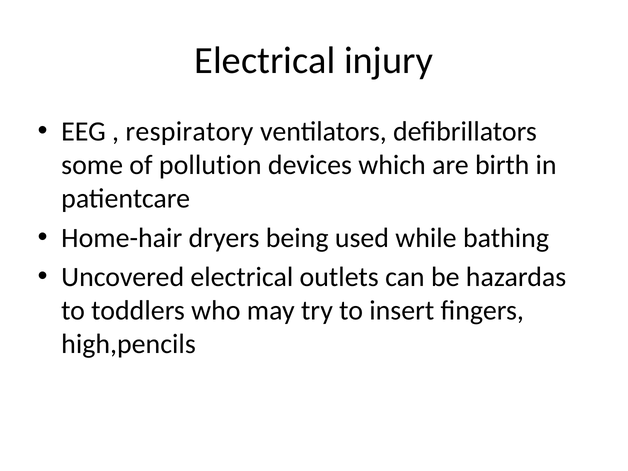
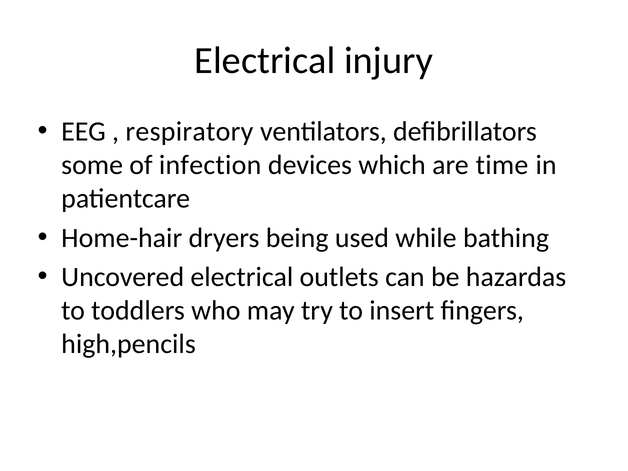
pollution: pollution -> infection (210, 165)
birth: birth -> time (502, 165)
